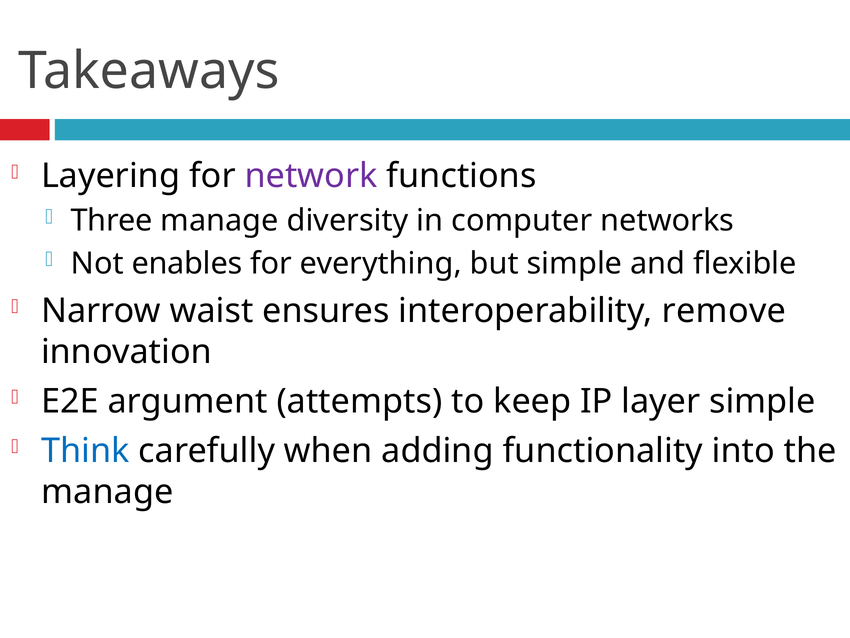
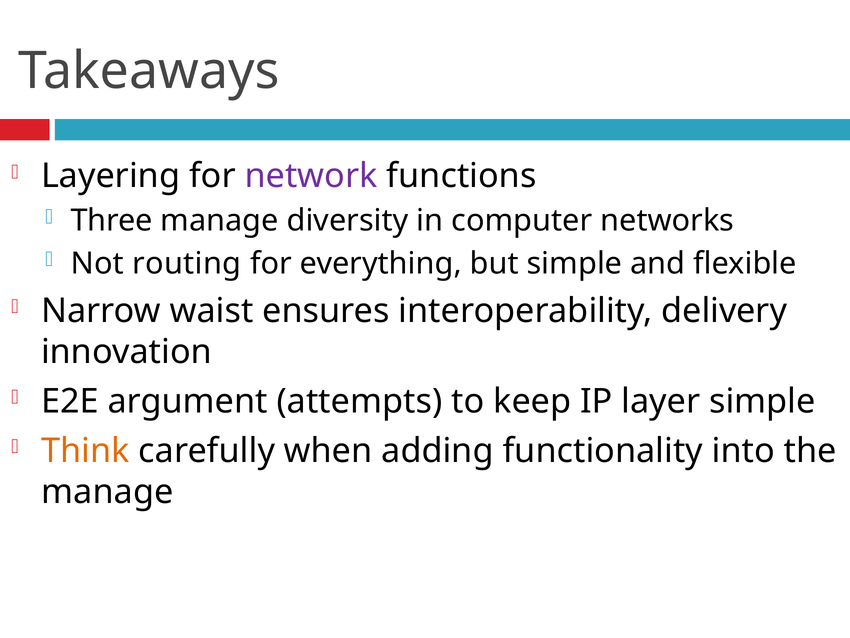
enables: enables -> routing (187, 263)
remove: remove -> delivery (724, 311)
Think colour: blue -> orange (85, 450)
